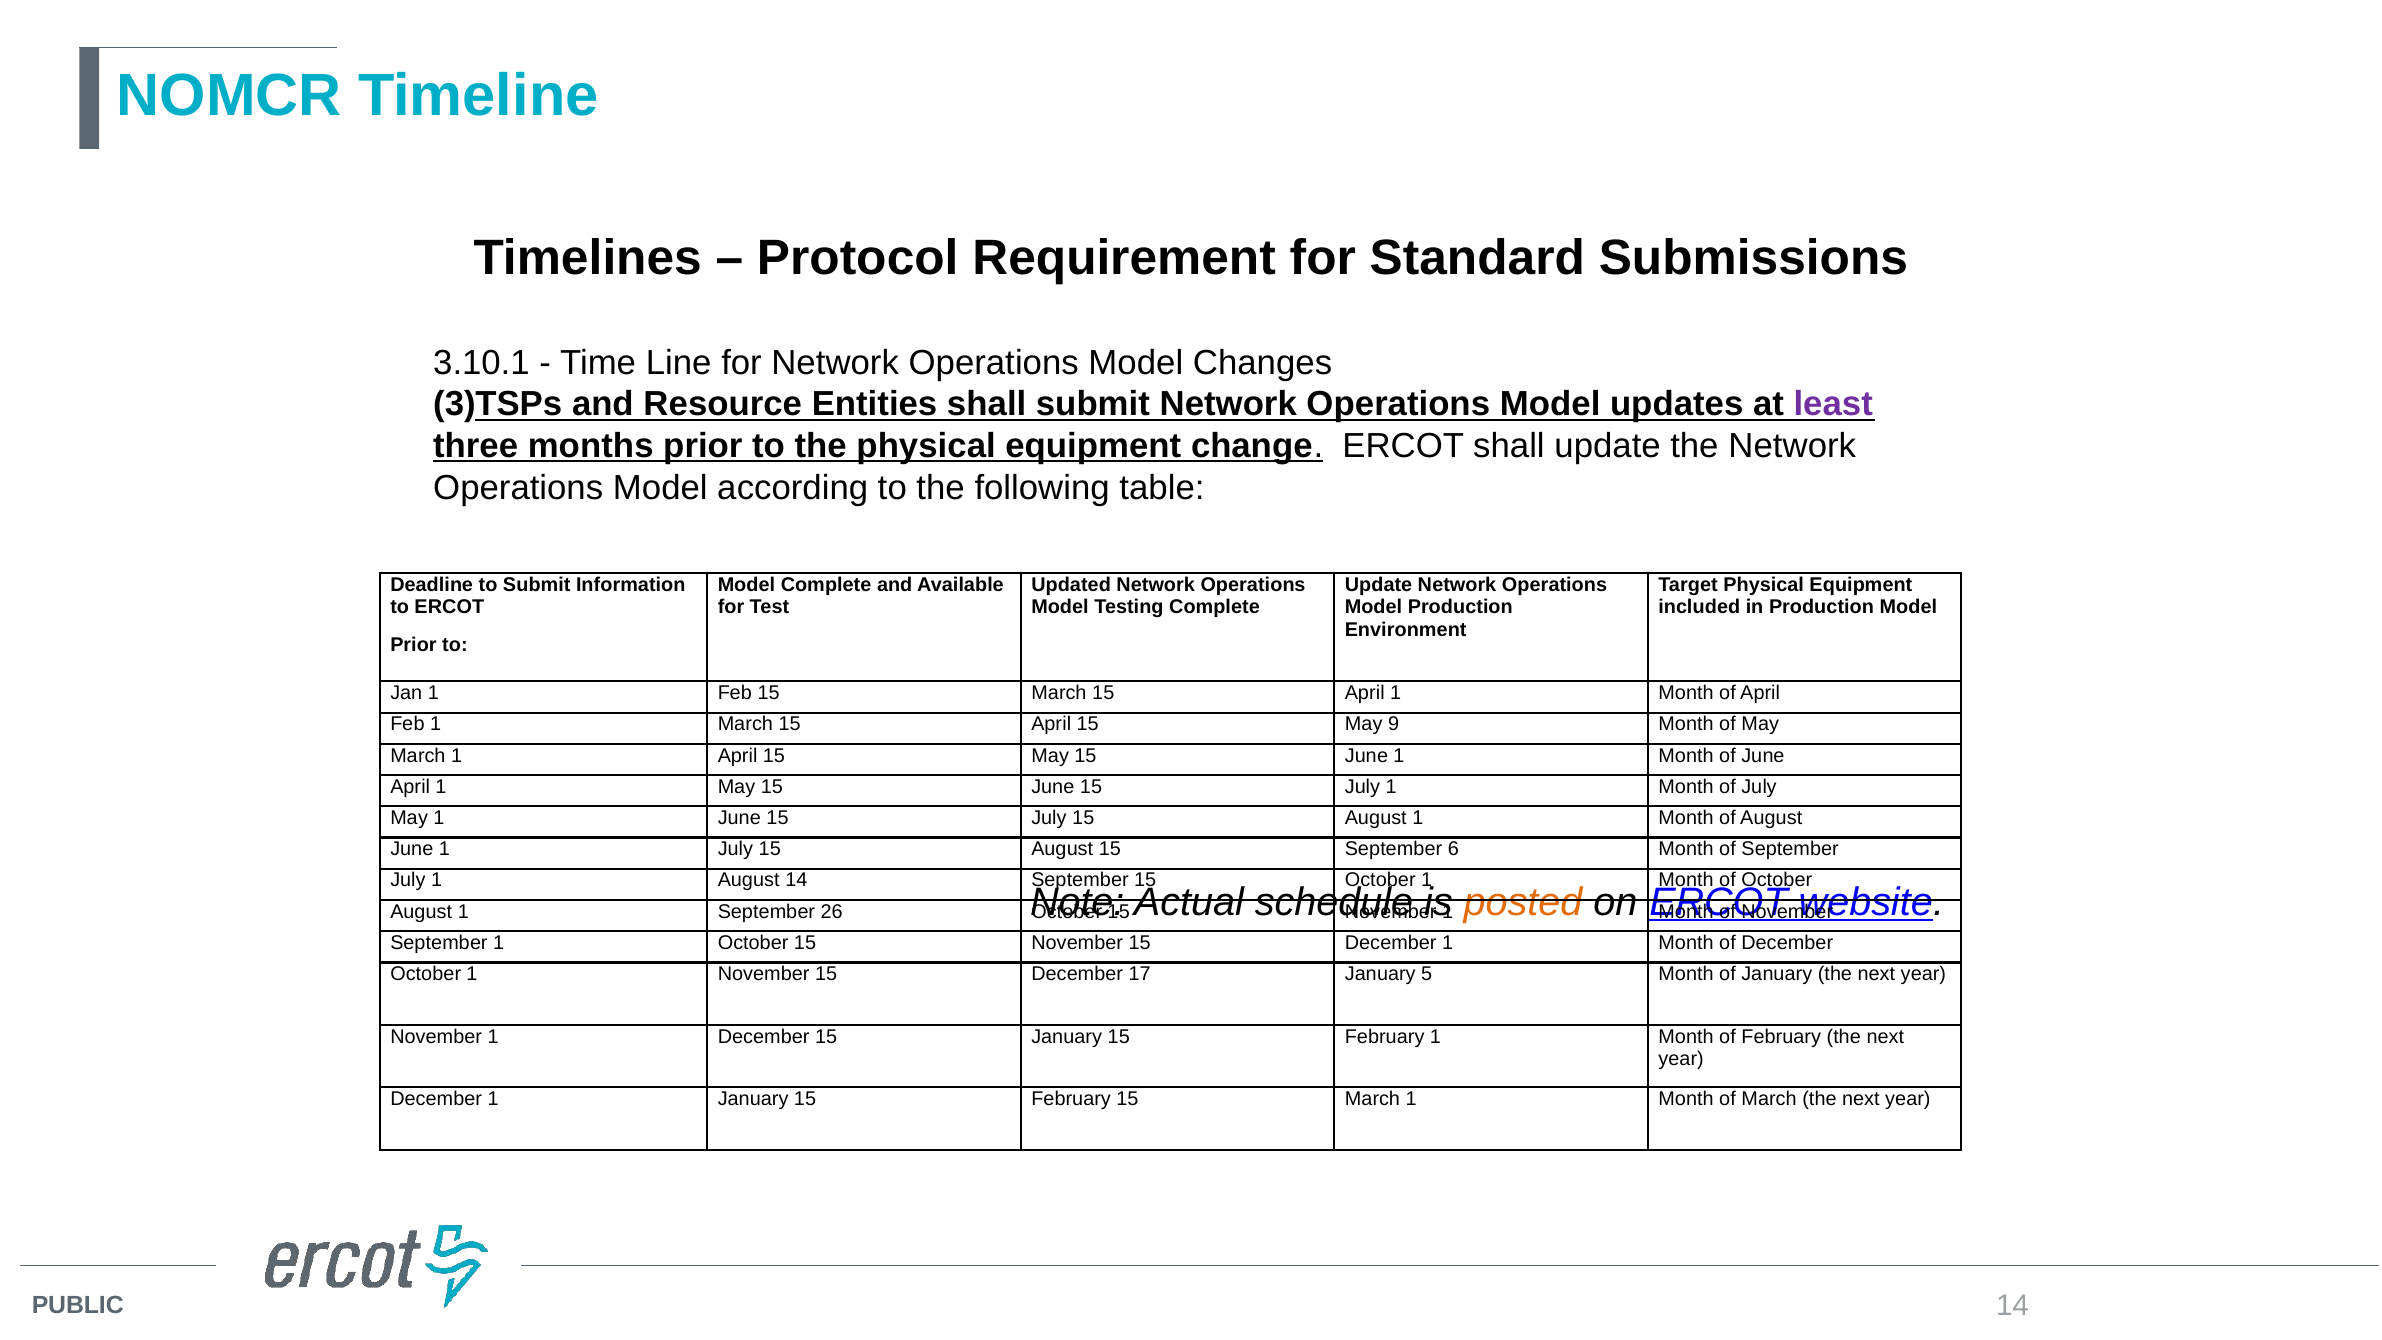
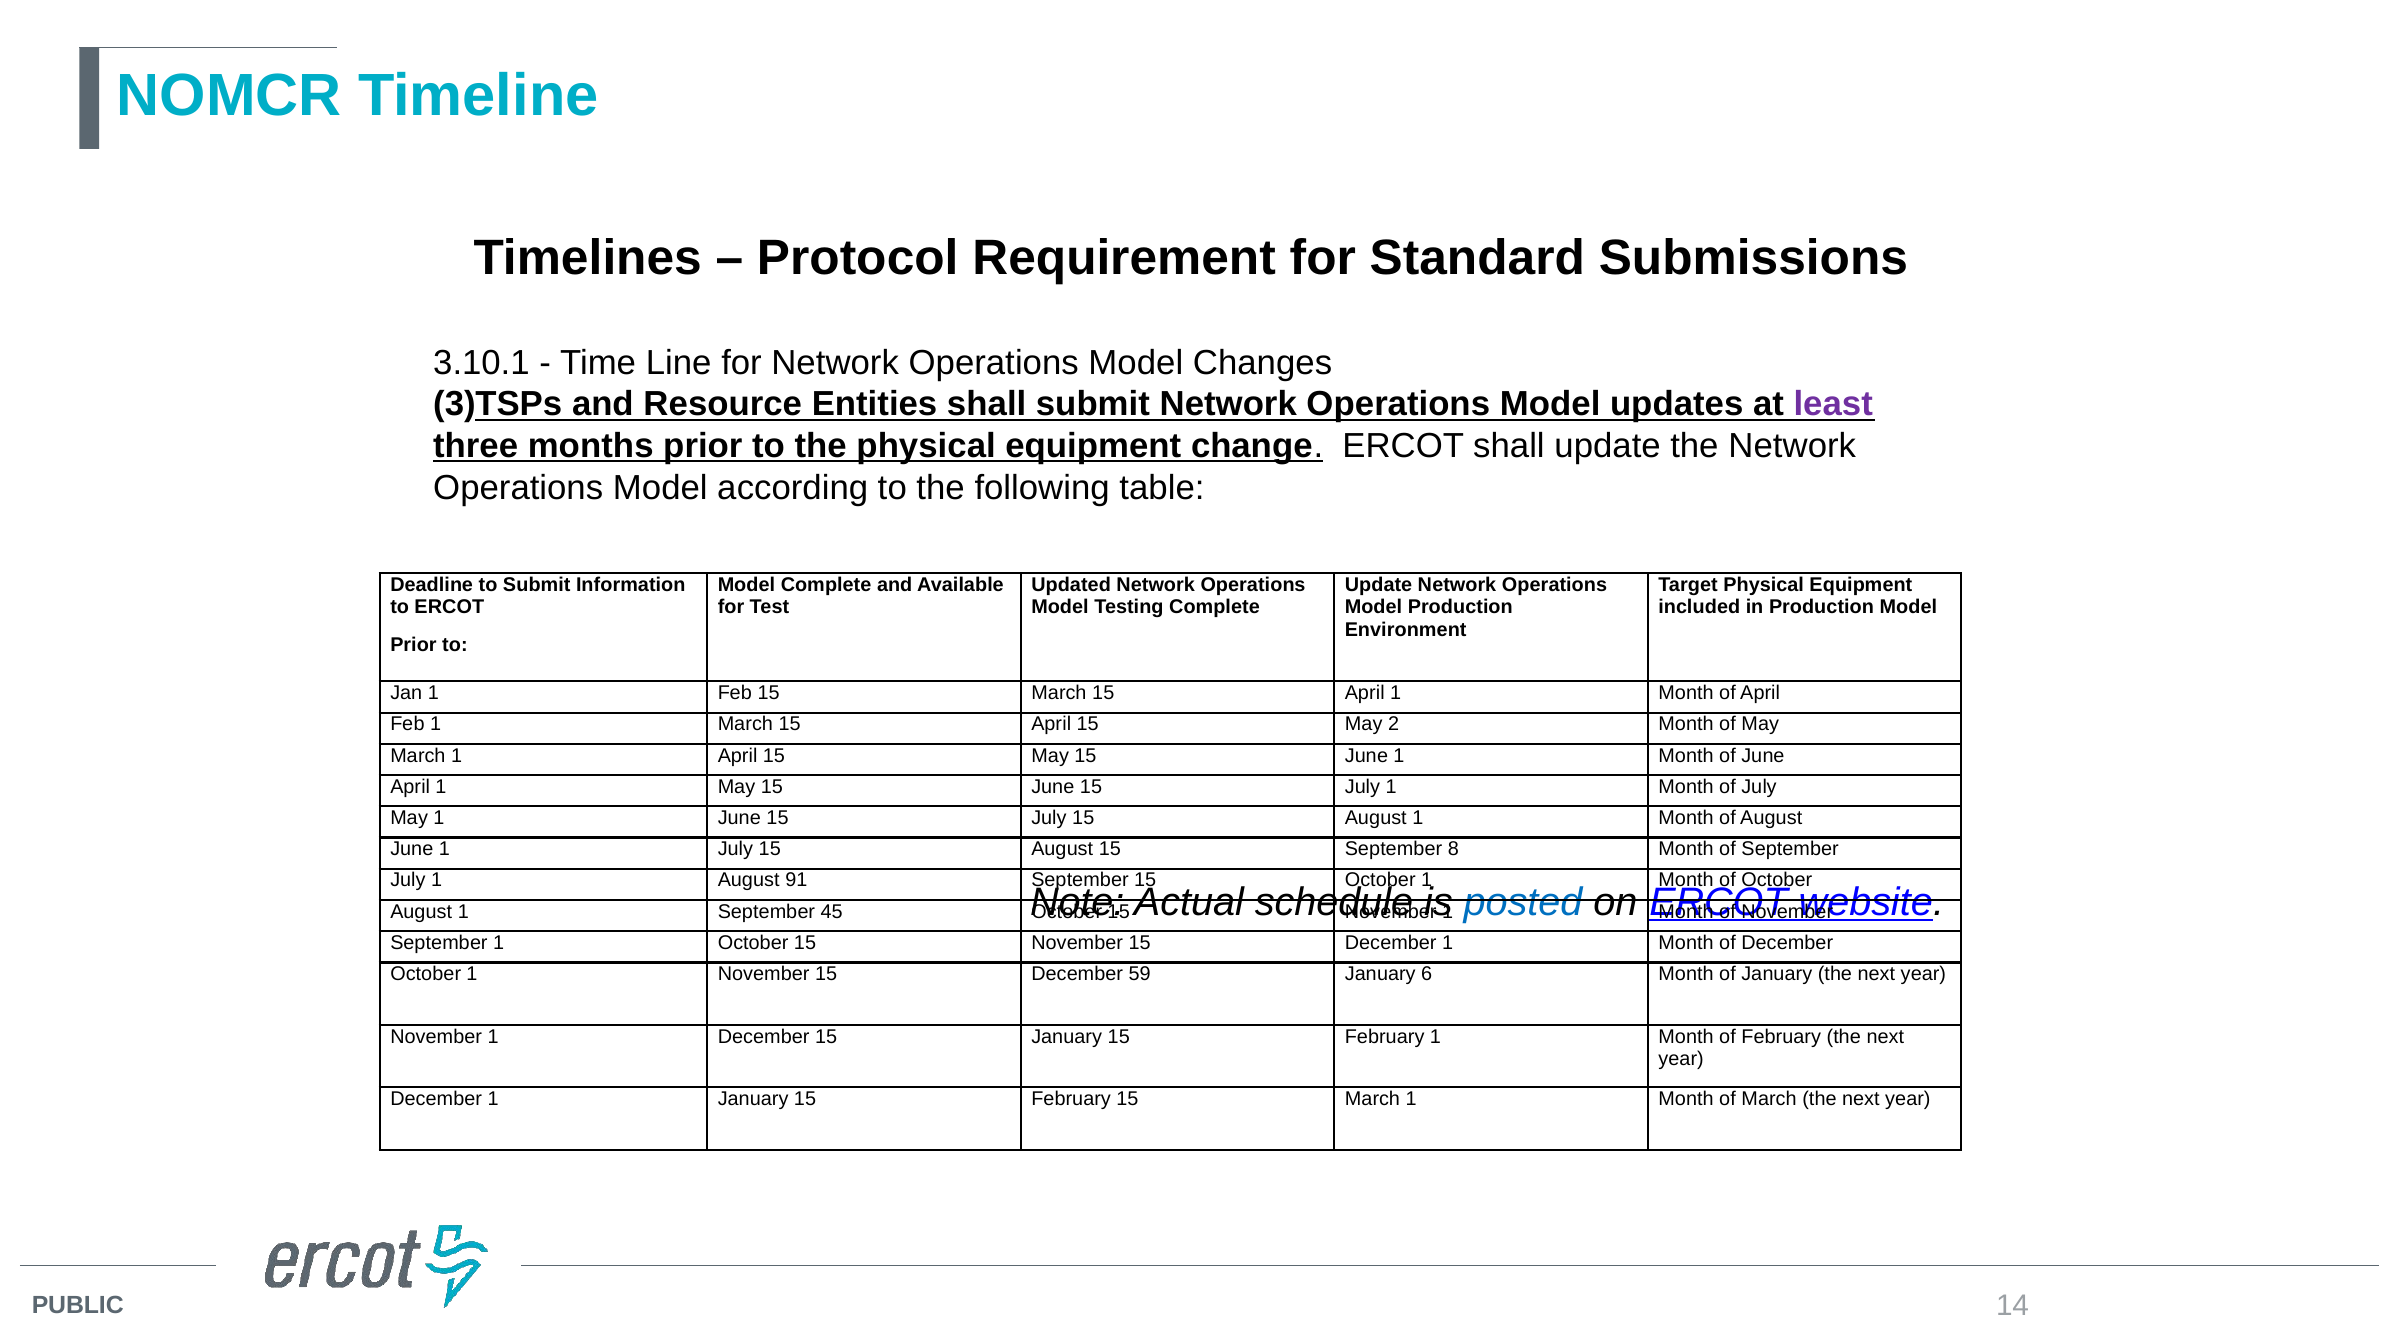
9: 9 -> 2 (1394, 724)
6: 6 -> 8 (1453, 849)
August 14: 14 -> 91 (796, 880)
posted colour: orange -> blue (1523, 902)
26: 26 -> 45 (832, 912)
17: 17 -> 59 (1140, 974)
5: 5 -> 6 (1427, 974)
